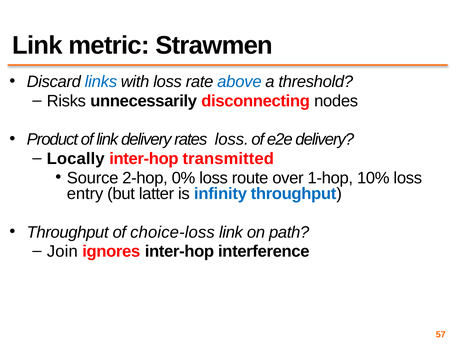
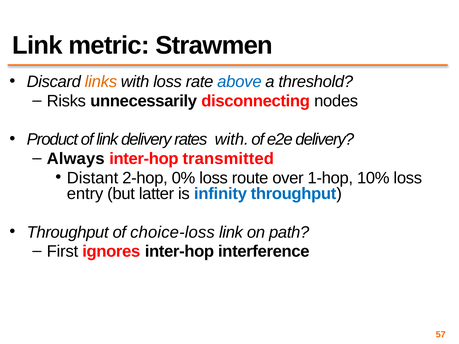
links colour: blue -> orange (101, 82)
loss: loss -> with (232, 140)
Locally: Locally -> Always (76, 159)
Source: Source -> Distant (93, 178)
Join: Join -> First (62, 252)
